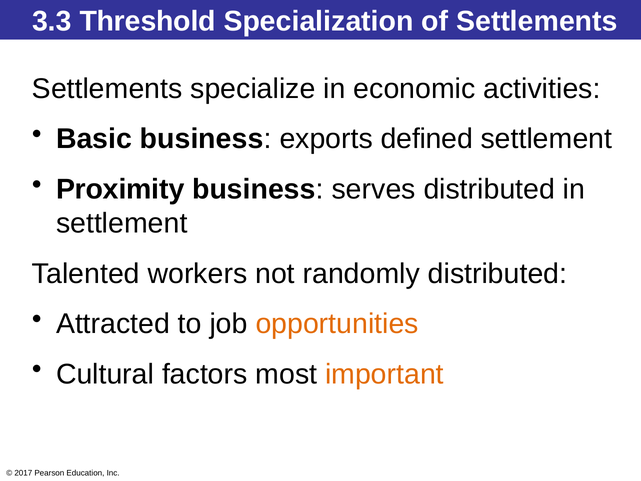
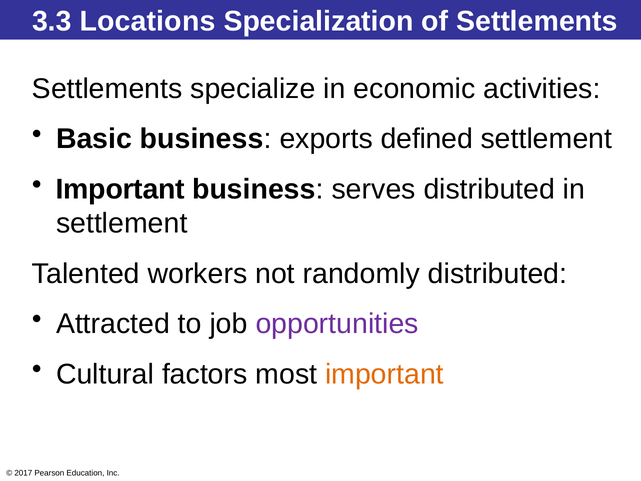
Threshold: Threshold -> Locations (147, 21)
Proximity: Proximity -> Important (120, 189)
opportunities colour: orange -> purple (337, 324)
